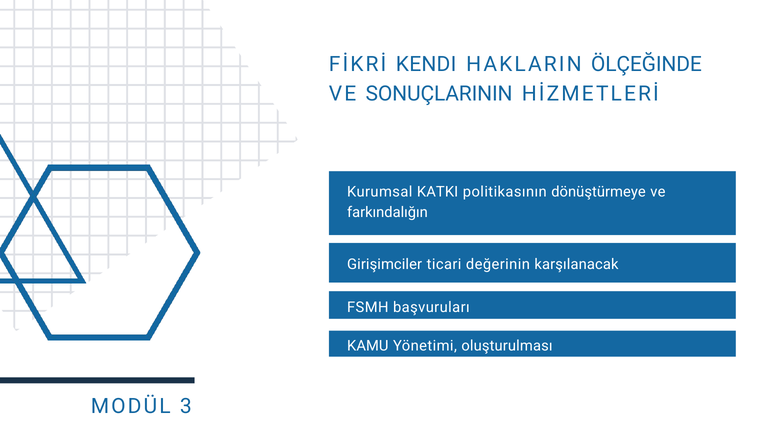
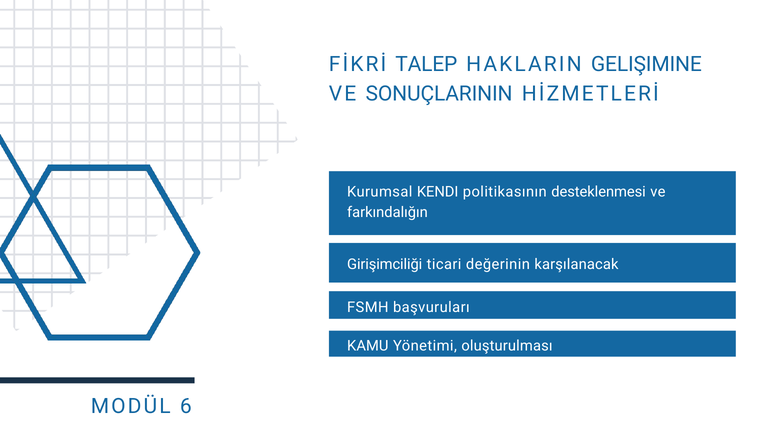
KENDI: KENDI -> TALEP (426, 64)
ÖLÇEĞINDE: ÖLÇEĞINDE -> GELIŞIMINE (646, 64)
KATKI: KATKI -> KENDI (438, 192)
dönüştürmeye: dönüştürmeye -> desteklenmesi (599, 192)
Girişimciler: Girişimciler -> Girişimciliği (385, 264)
3: 3 -> 6 (186, 406)
